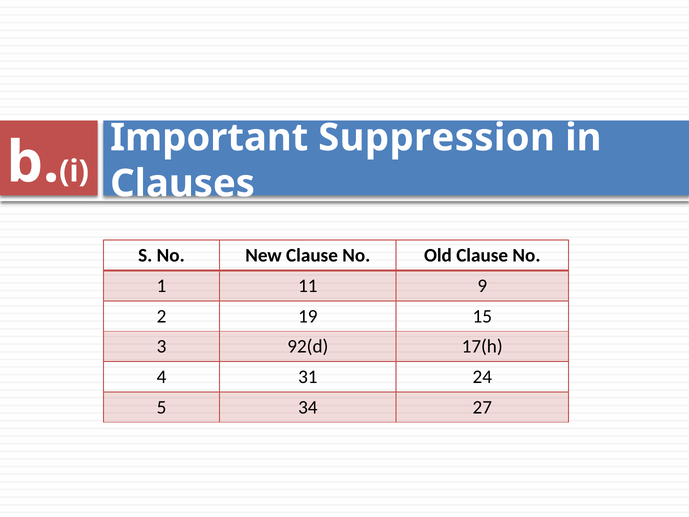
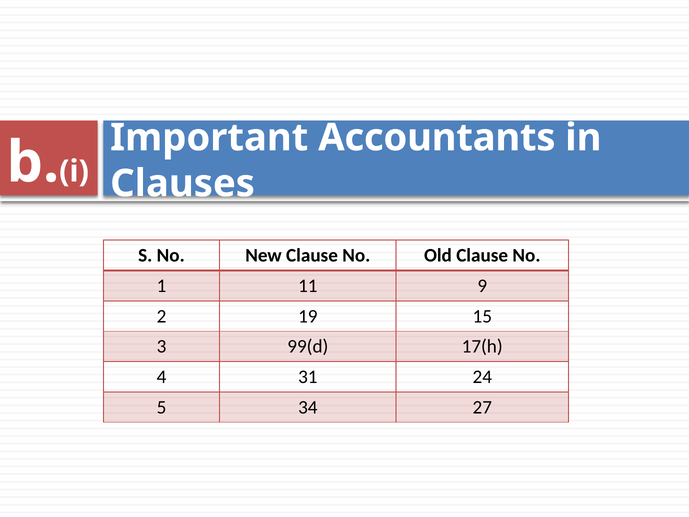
Suppression: Suppression -> Accountants (437, 138)
92(d: 92(d -> 99(d (308, 346)
